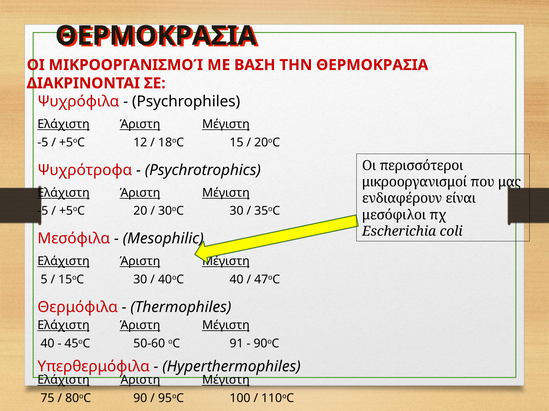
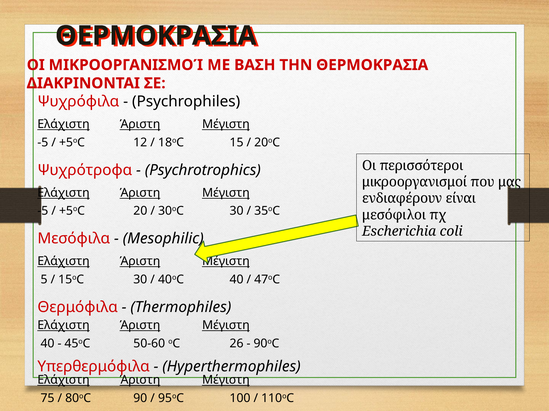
91: 91 -> 26 (237, 344)
